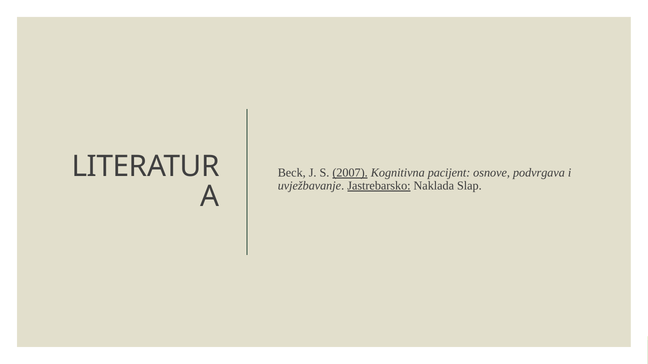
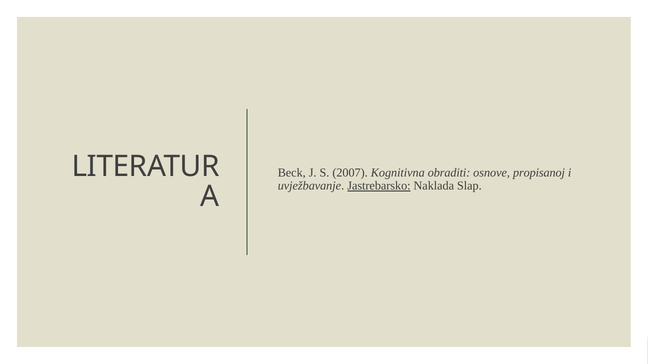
2007 underline: present -> none (350, 173)
pacijent: pacijent -> obraditi (449, 173)
podvrgava: podvrgava -> propisanoj (539, 173)
